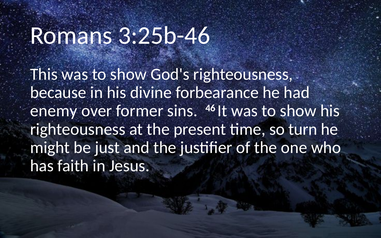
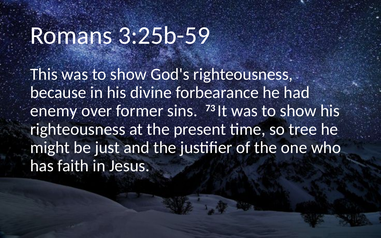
3:25b-46: 3:25b-46 -> 3:25b-59 (164, 36)
46: 46 -> 73 (210, 108)
turn: turn -> tree (303, 129)
